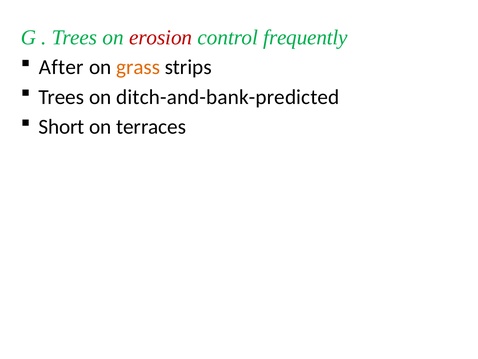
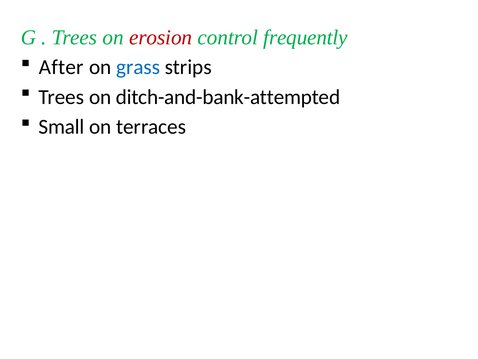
grass colour: orange -> blue (138, 67)
ditch-and-bank-predicted: ditch-and-bank-predicted -> ditch-and-bank-attempted (228, 97)
Short: Short -> Small (62, 127)
